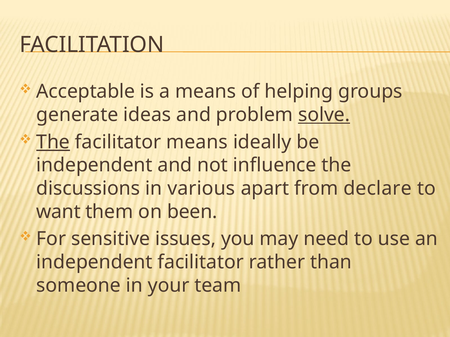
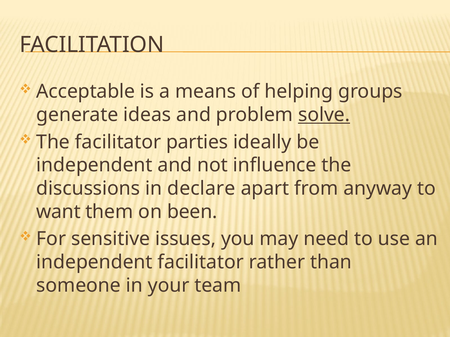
The underline: present -> none (53, 142)
facilitator means: means -> parties (197, 142)
various: various -> declare (201, 189)
declare: declare -> anyway (378, 189)
